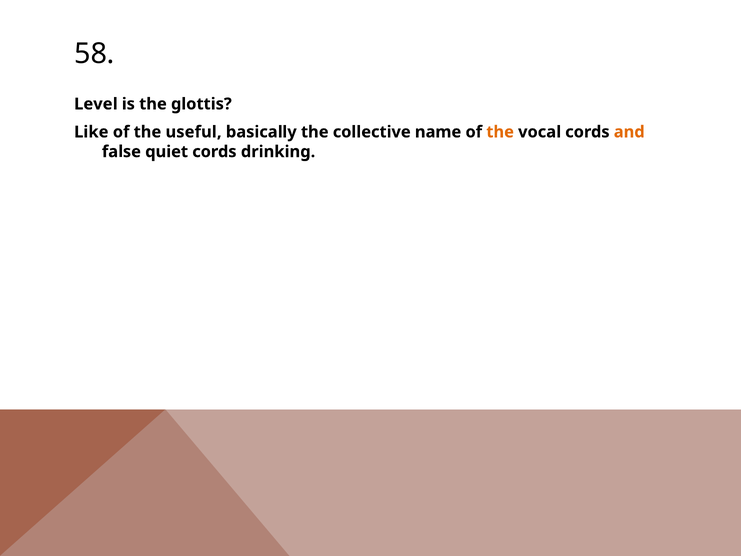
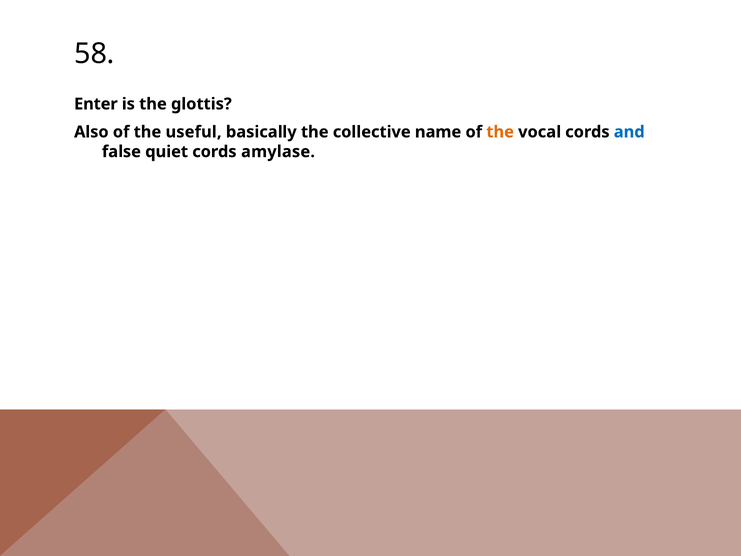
Level: Level -> Enter (96, 104)
Like: Like -> Also (91, 132)
and colour: orange -> blue (629, 132)
drinking: drinking -> amylase (278, 152)
